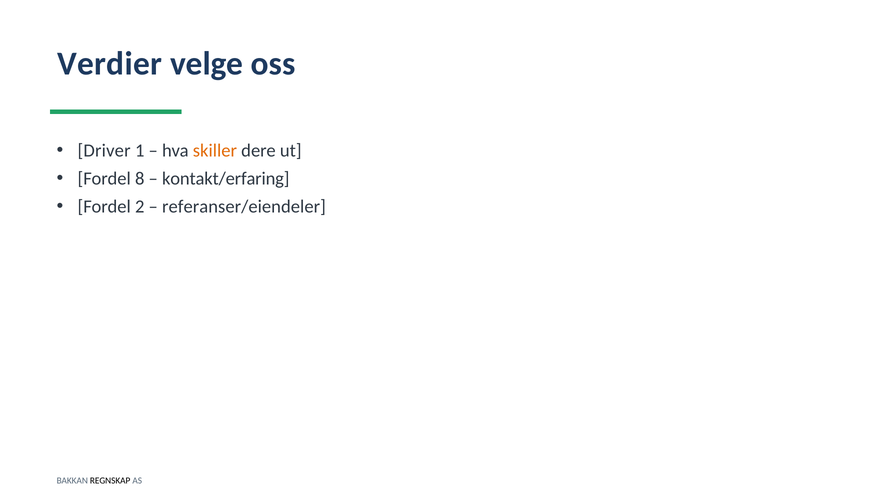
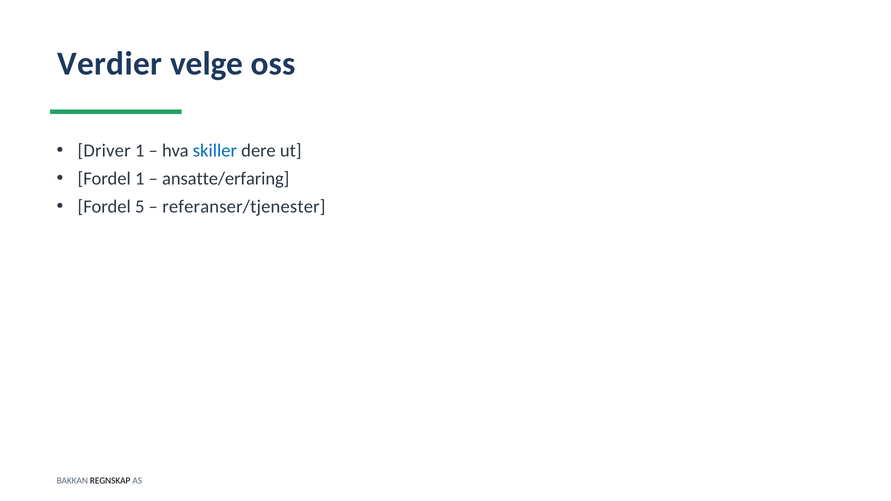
skiller colour: orange -> blue (215, 151)
Fordel 8: 8 -> 1 (140, 179)
kontakt/erfaring: kontakt/erfaring -> ansatte/erfaring (226, 179)
2: 2 -> 5 (140, 207)
referanser/eiendeler: referanser/eiendeler -> referanser/tjenester (244, 207)
